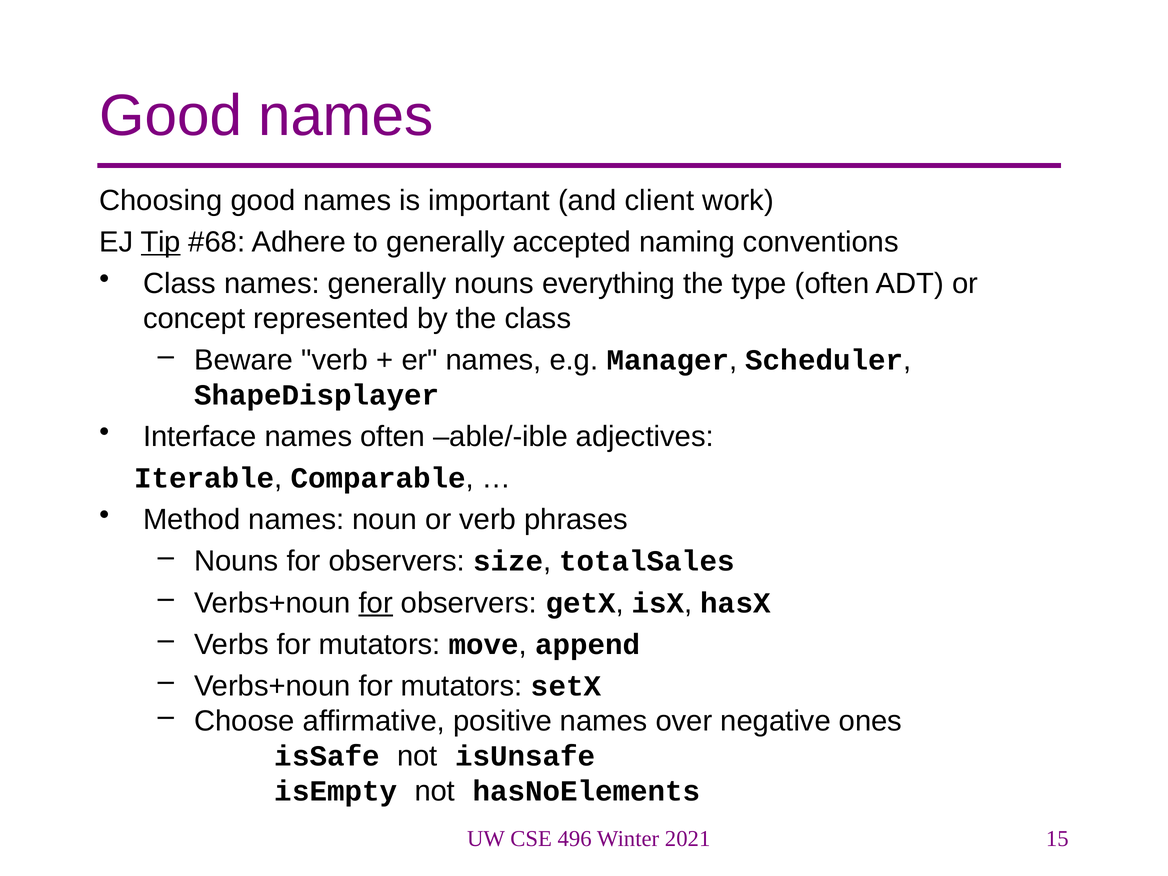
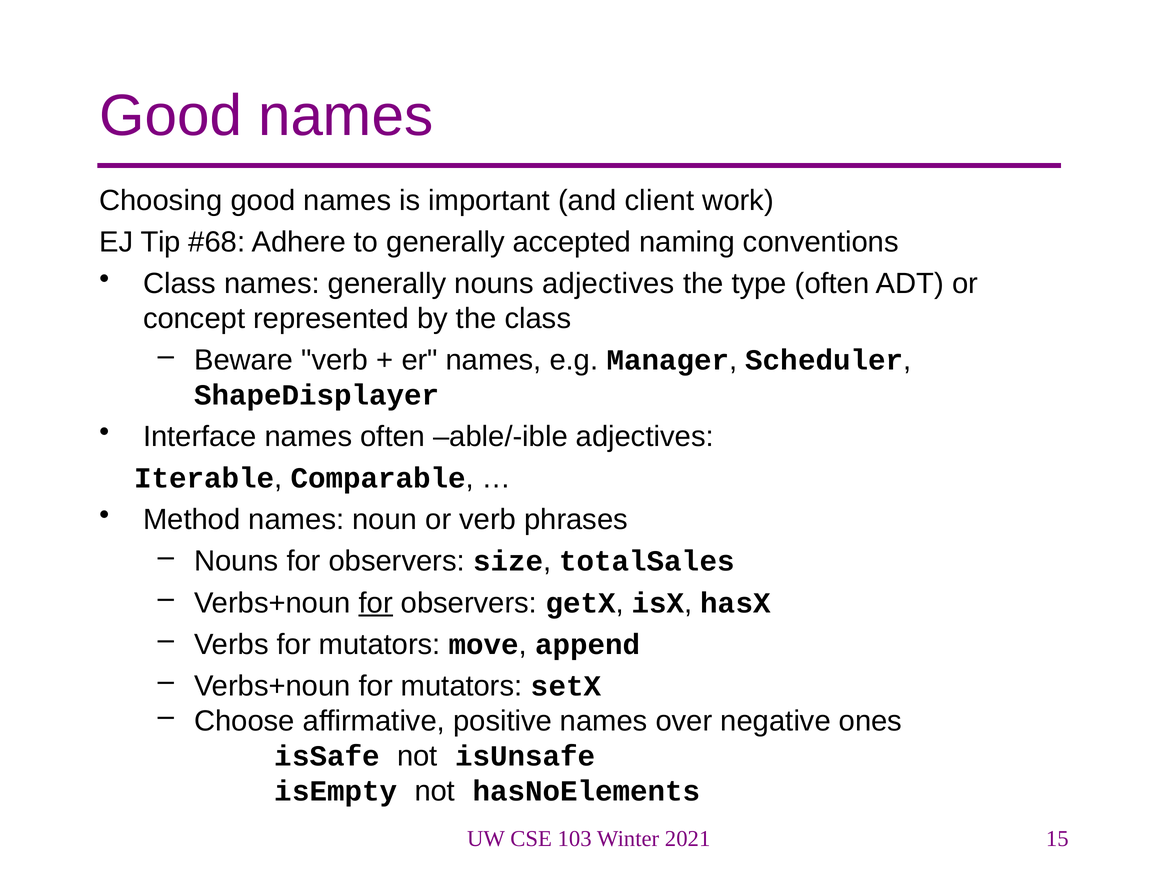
Tip underline: present -> none (161, 242)
nouns everything: everything -> adjectives (608, 284)
496: 496 -> 103 (575, 839)
